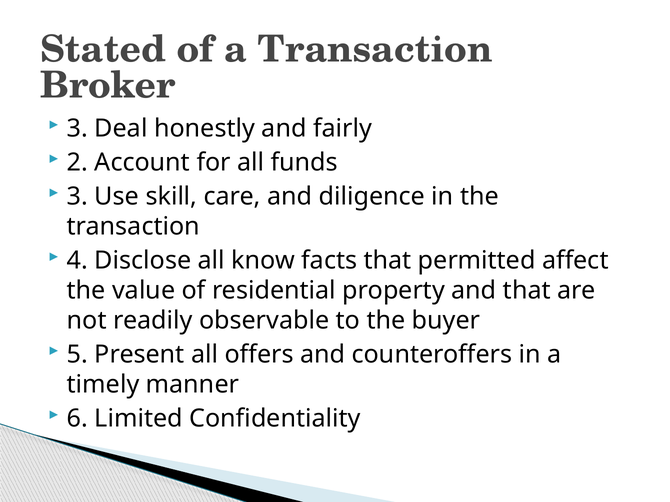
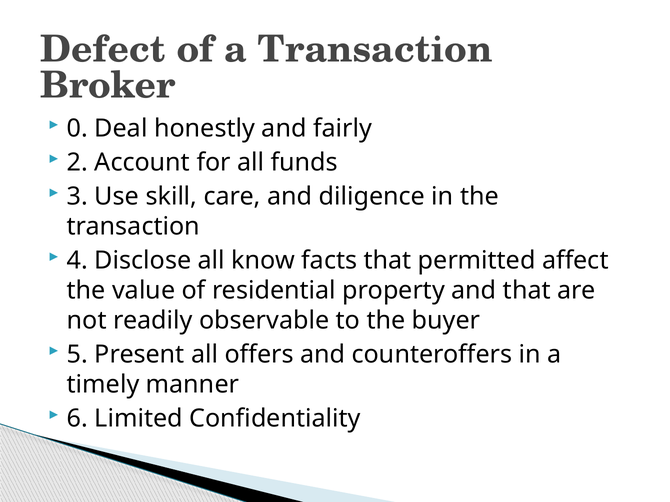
Stated: Stated -> Defect (103, 50)
3: 3 -> 0 (77, 129)
